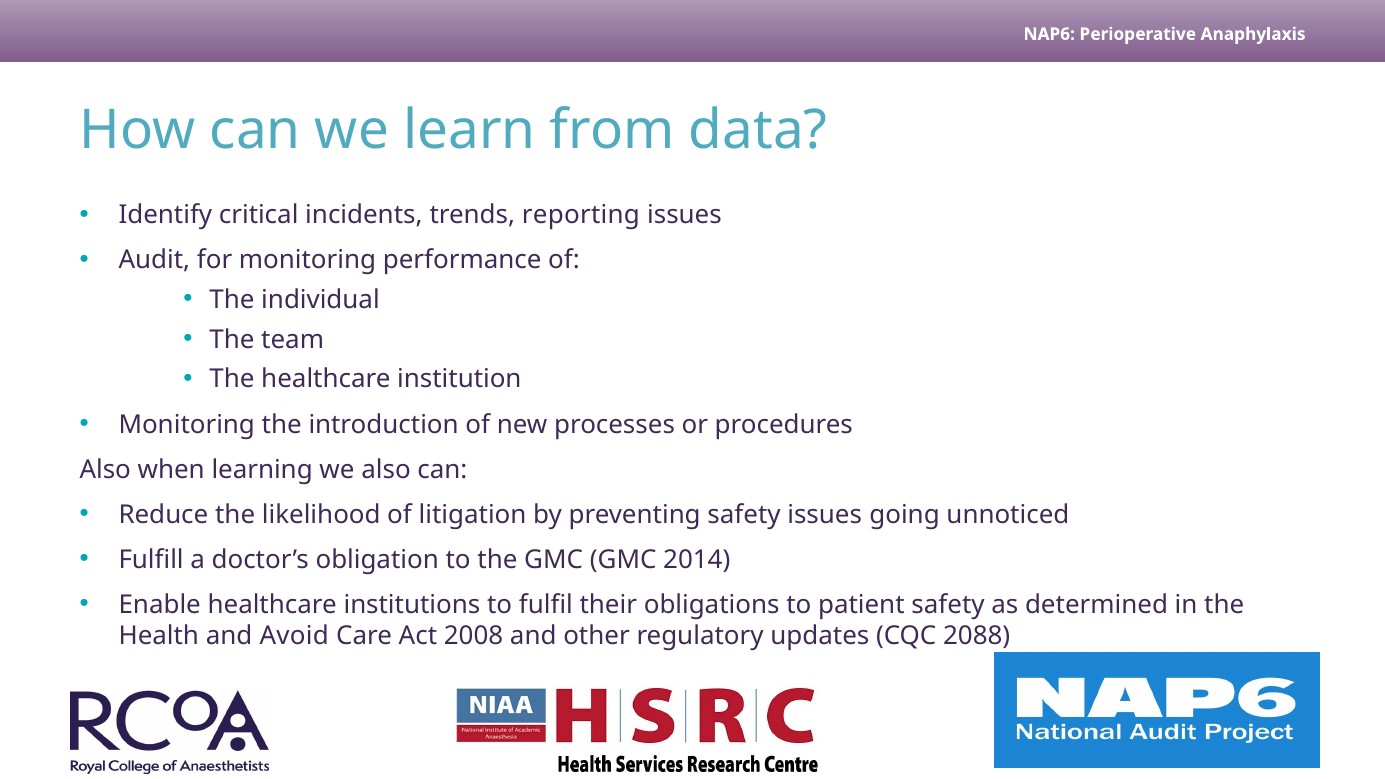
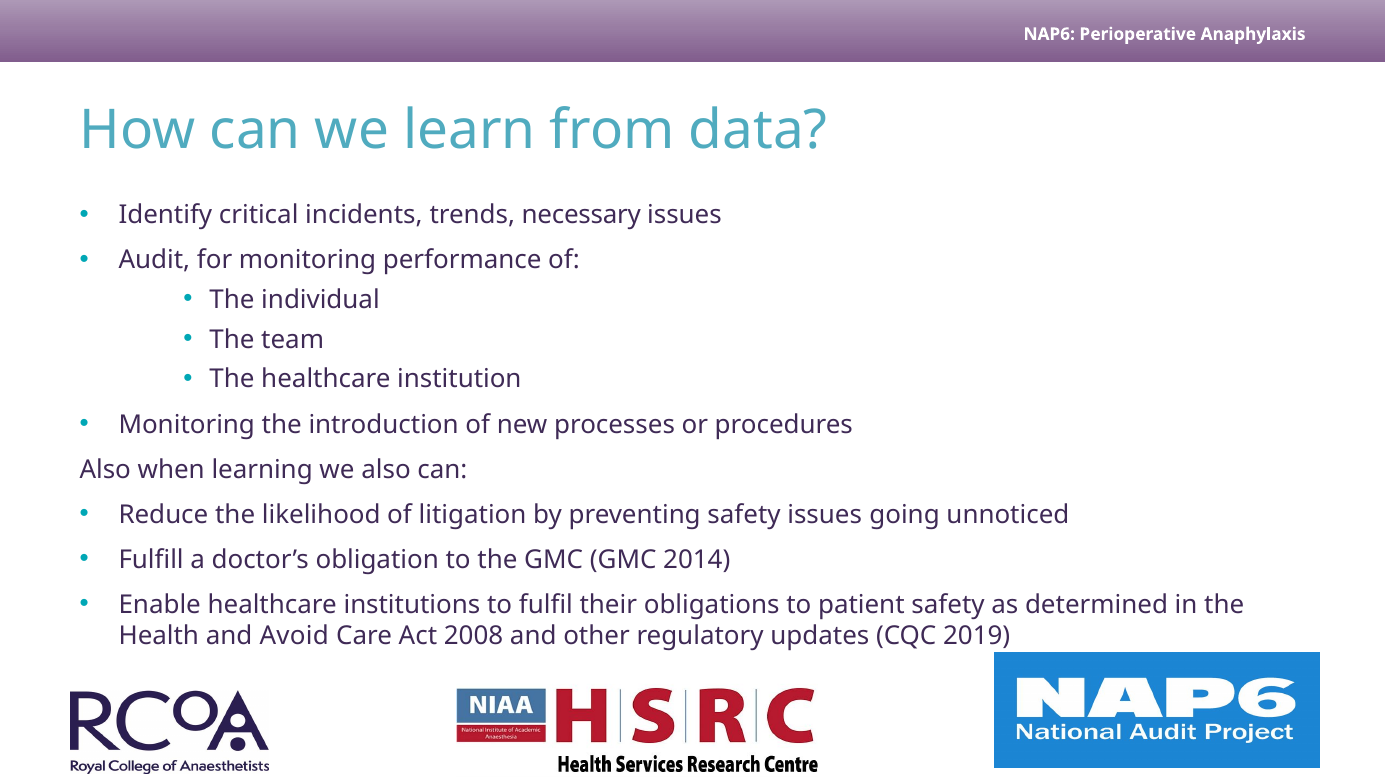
reporting: reporting -> necessary (581, 215)
2088: 2088 -> 2019 (977, 636)
